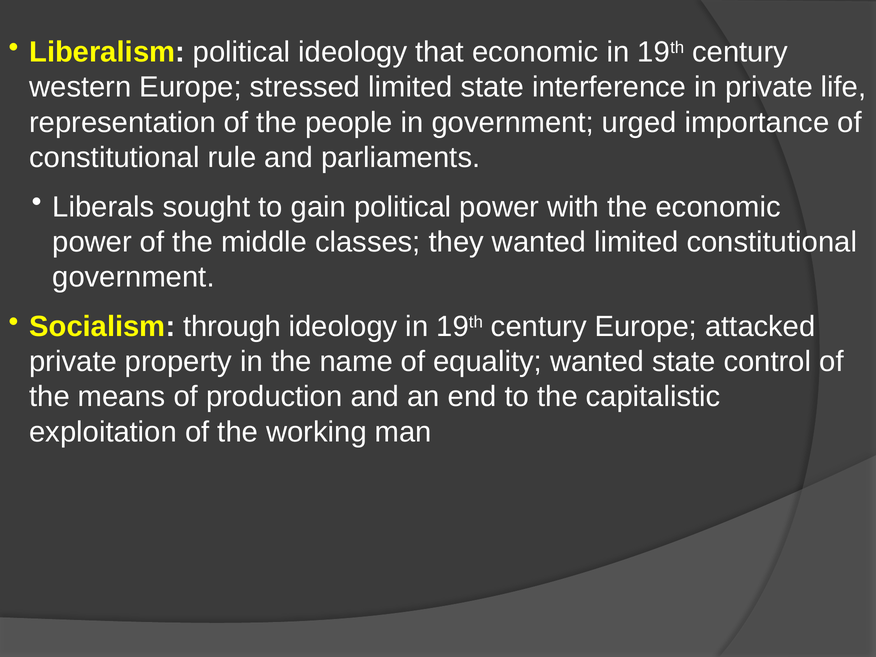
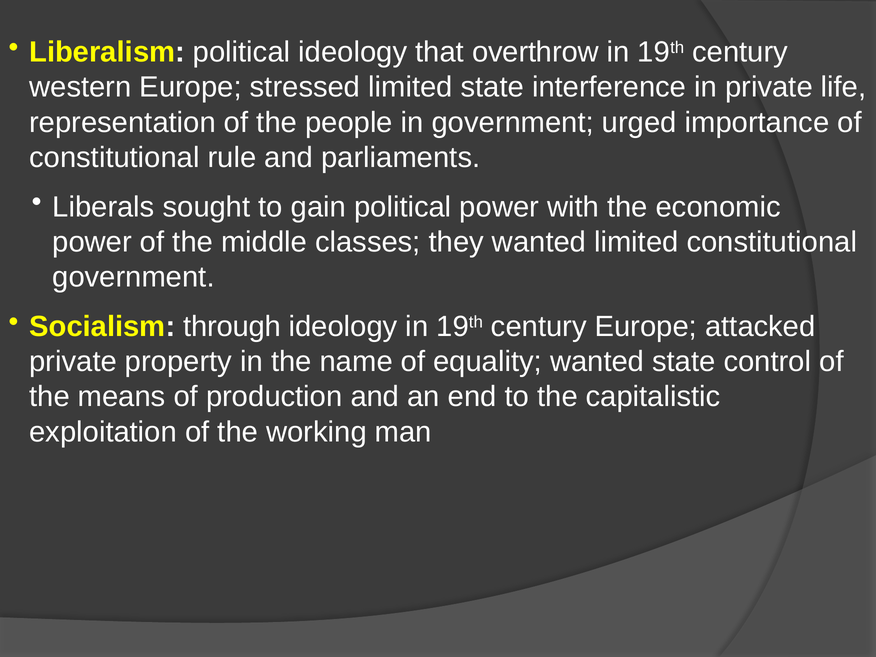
that economic: economic -> overthrow (535, 52)
